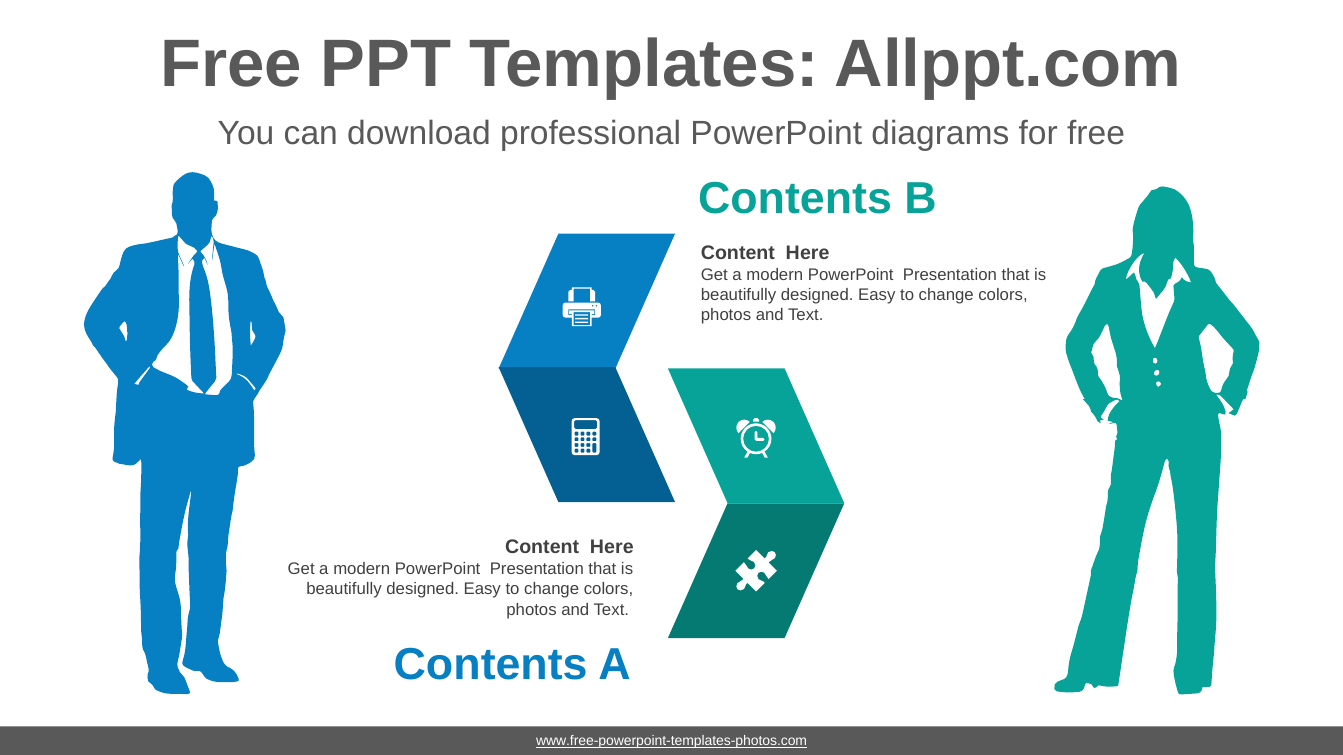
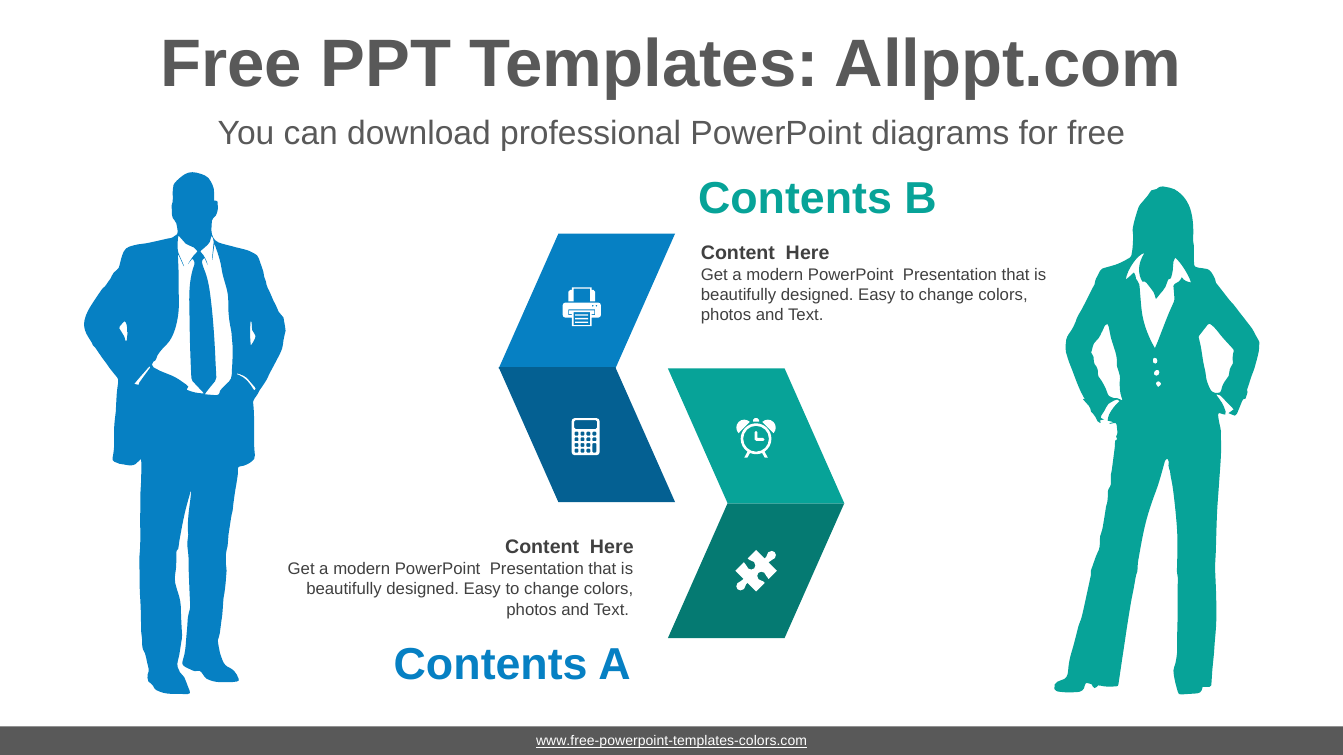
www.free-powerpoint-templates-photos.com: www.free-powerpoint-templates-photos.com -> www.free-powerpoint-templates-colors.com (672, 741)
